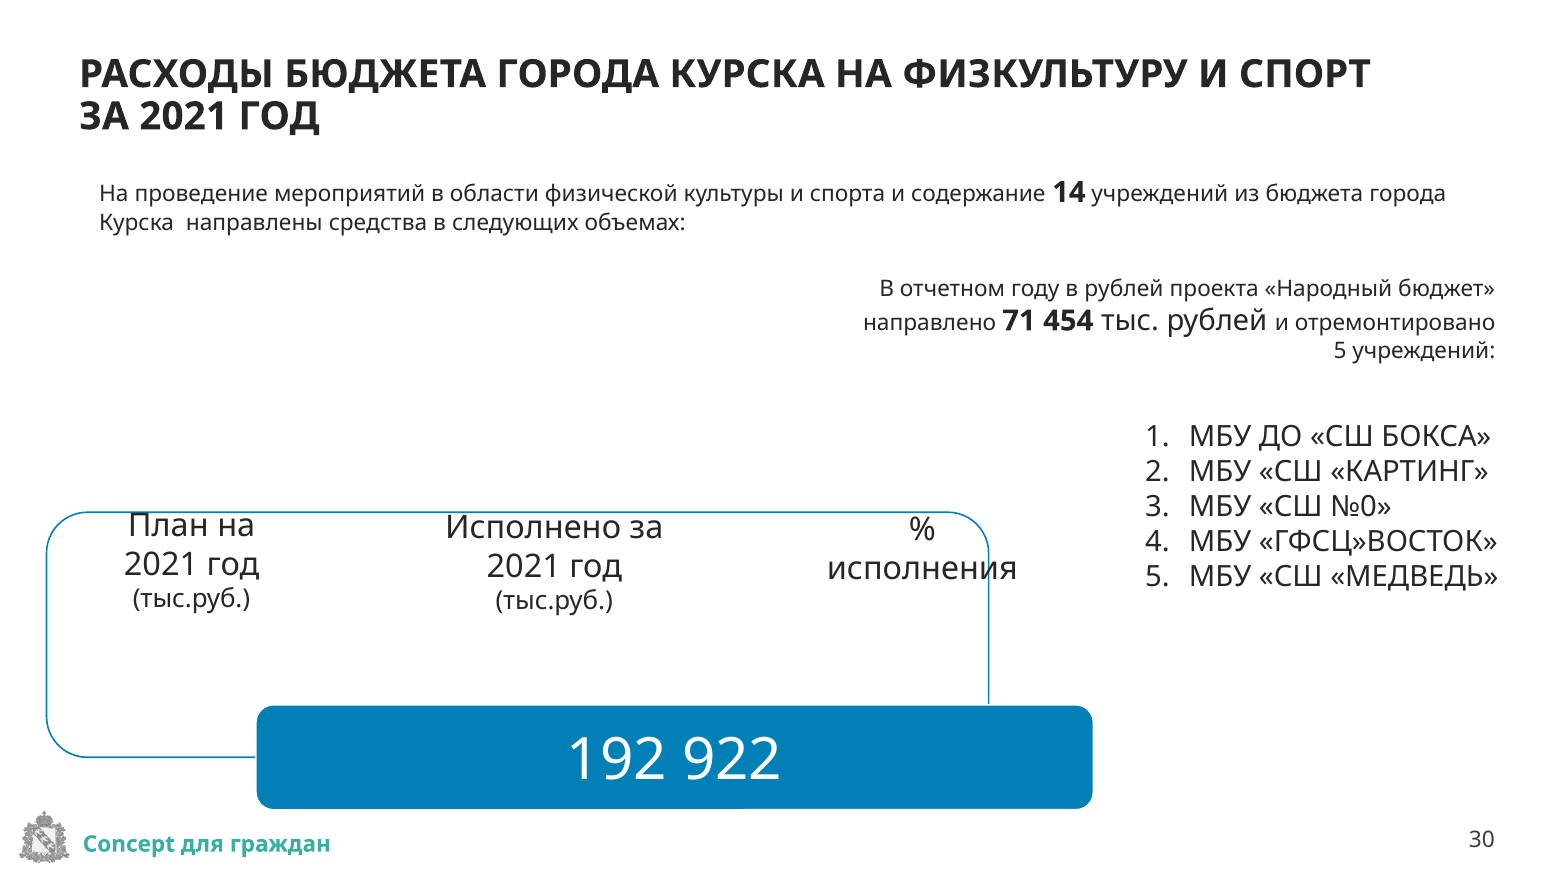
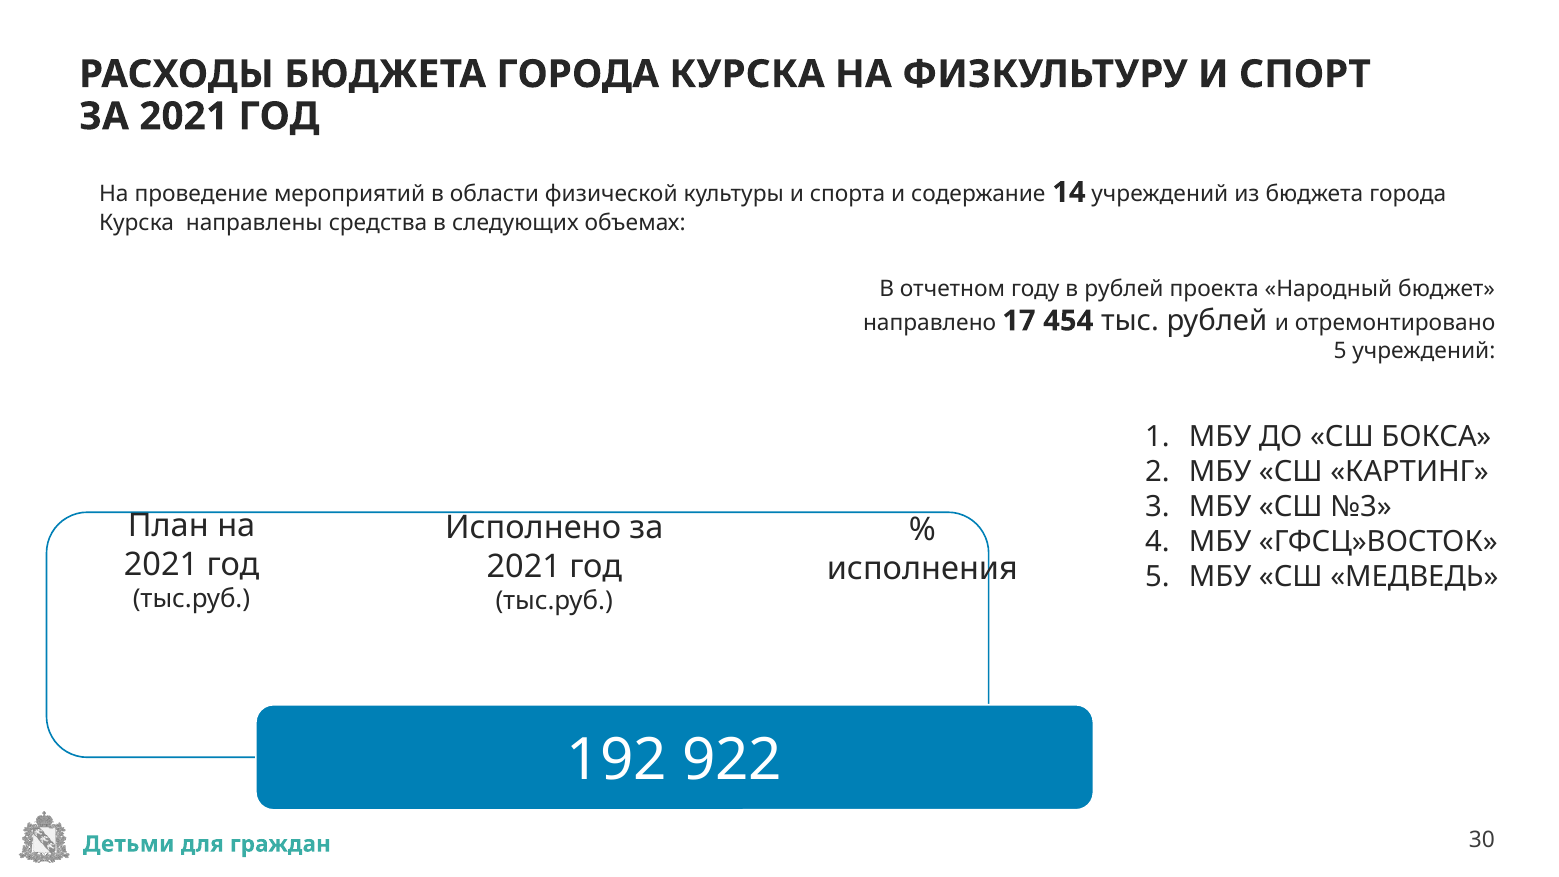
71: 71 -> 17 (1019, 321)
№0: №0 -> №3 (1361, 507)
Concept: Concept -> Детьми (129, 844)
